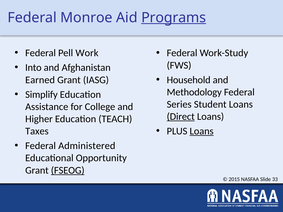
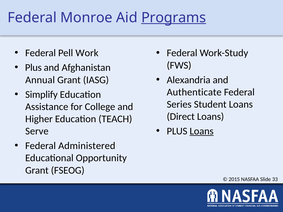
Into: Into -> Plus (33, 68)
Household: Household -> Alexandria (189, 80)
Earned: Earned -> Annual (40, 80)
Methodology: Methodology -> Authenticate (194, 92)
Direct underline: present -> none (181, 117)
Taxes: Taxes -> Serve (37, 131)
FSEOG underline: present -> none (68, 170)
